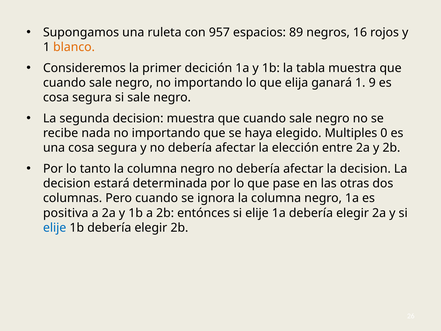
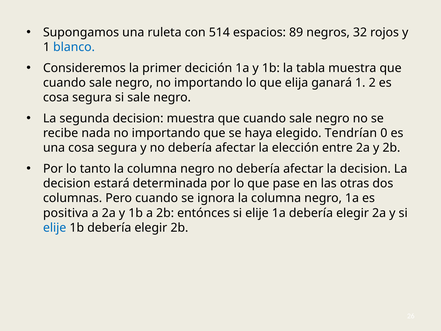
957: 957 -> 514 (219, 32)
16: 16 -> 32 (360, 32)
blanco colour: orange -> blue (74, 47)
9: 9 -> 2 (372, 83)
Multiples: Multiples -> Tendrían (351, 133)
